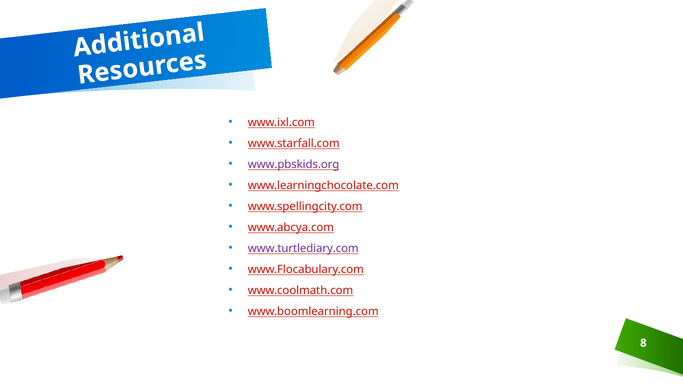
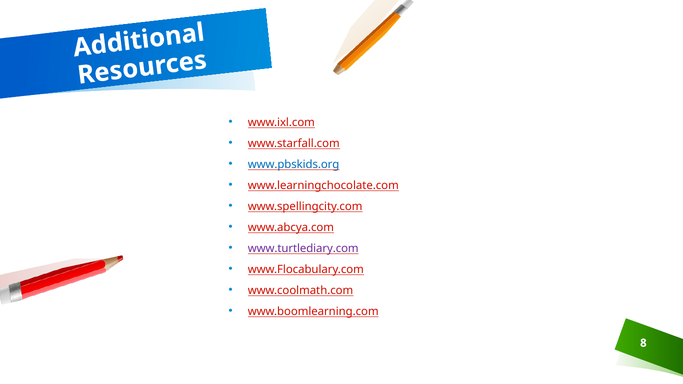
www.pbskids.org colour: purple -> blue (294, 165)
